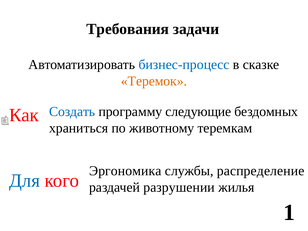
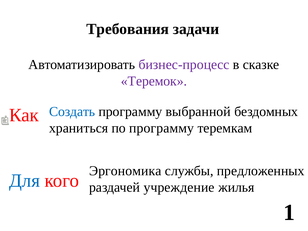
бизнес-процесс colour: blue -> purple (184, 65)
Теремок colour: orange -> purple (154, 81)
следующие: следующие -> выбранной (198, 112)
по животному: животному -> программу (162, 128)
распределение: распределение -> предложенных (261, 171)
разрушении: разрушении -> учреждение (179, 187)
